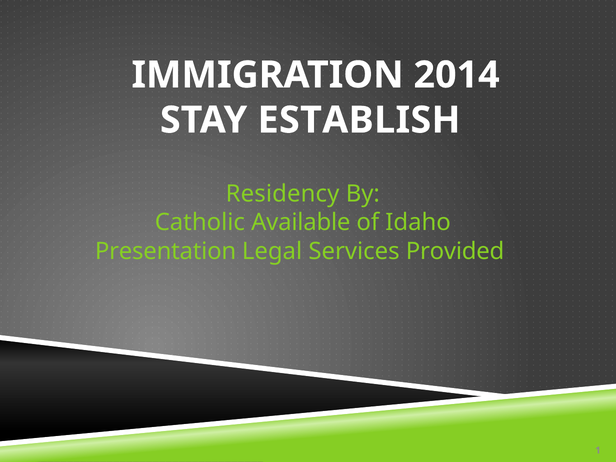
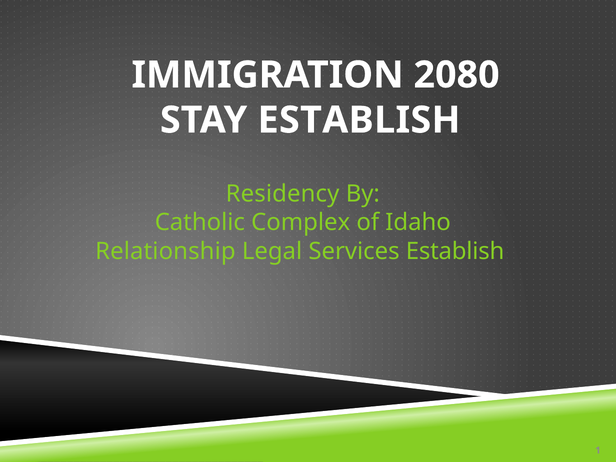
2014: 2014 -> 2080 (457, 75)
Available: Available -> Complex (301, 222)
Presentation: Presentation -> Relationship (165, 251)
Services Provided: Provided -> Establish (455, 251)
